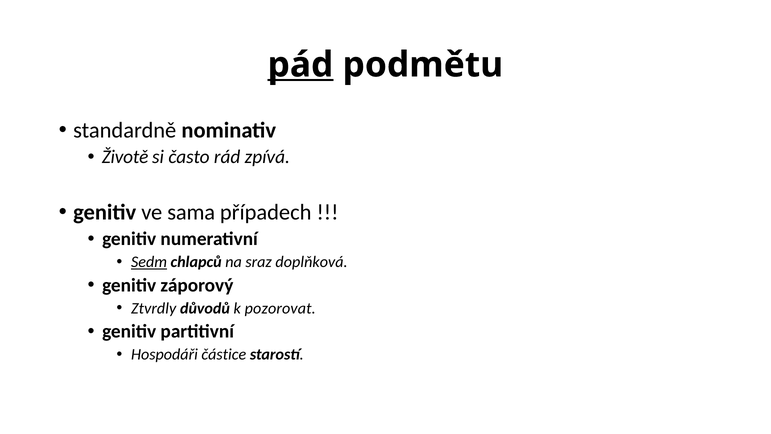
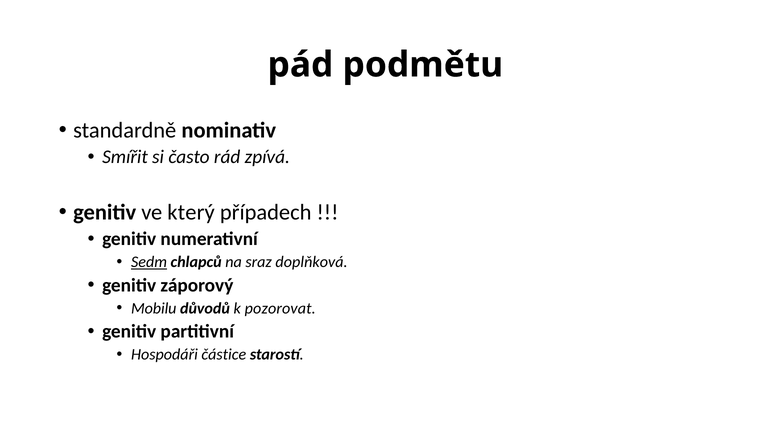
pád underline: present -> none (300, 65)
Životě: Životě -> Smířit (125, 157)
sama: sama -> který (191, 212)
Ztvrdly: Ztvrdly -> Mobilu (154, 308)
